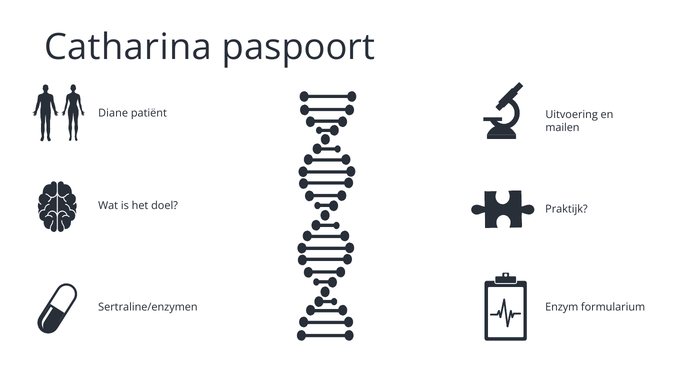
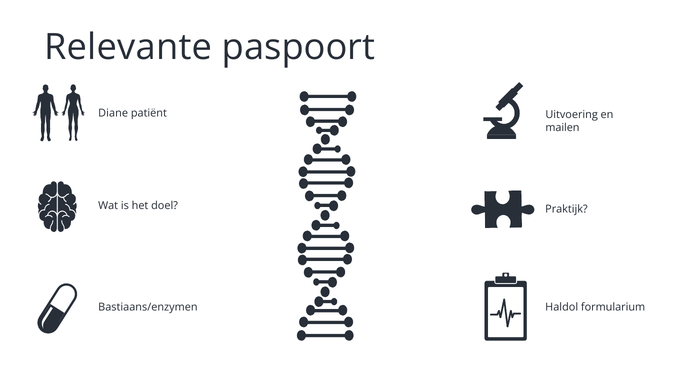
Catharina: Catharina -> Relevante (128, 47)
Enzym: Enzym -> Haldol (562, 307)
Sertraline/enzymen: Sertraline/enzymen -> Bastiaans/enzymen (148, 307)
